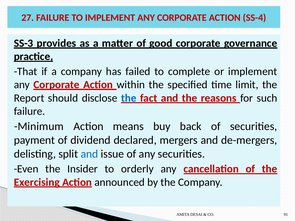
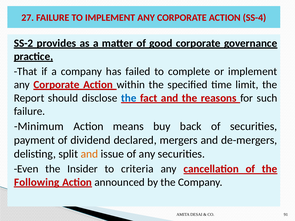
SS-3: SS-3 -> SS-2 (24, 43)
and colour: blue -> orange (89, 154)
orderly: orderly -> criteria (137, 169)
Exercising: Exercising -> Following (37, 182)
